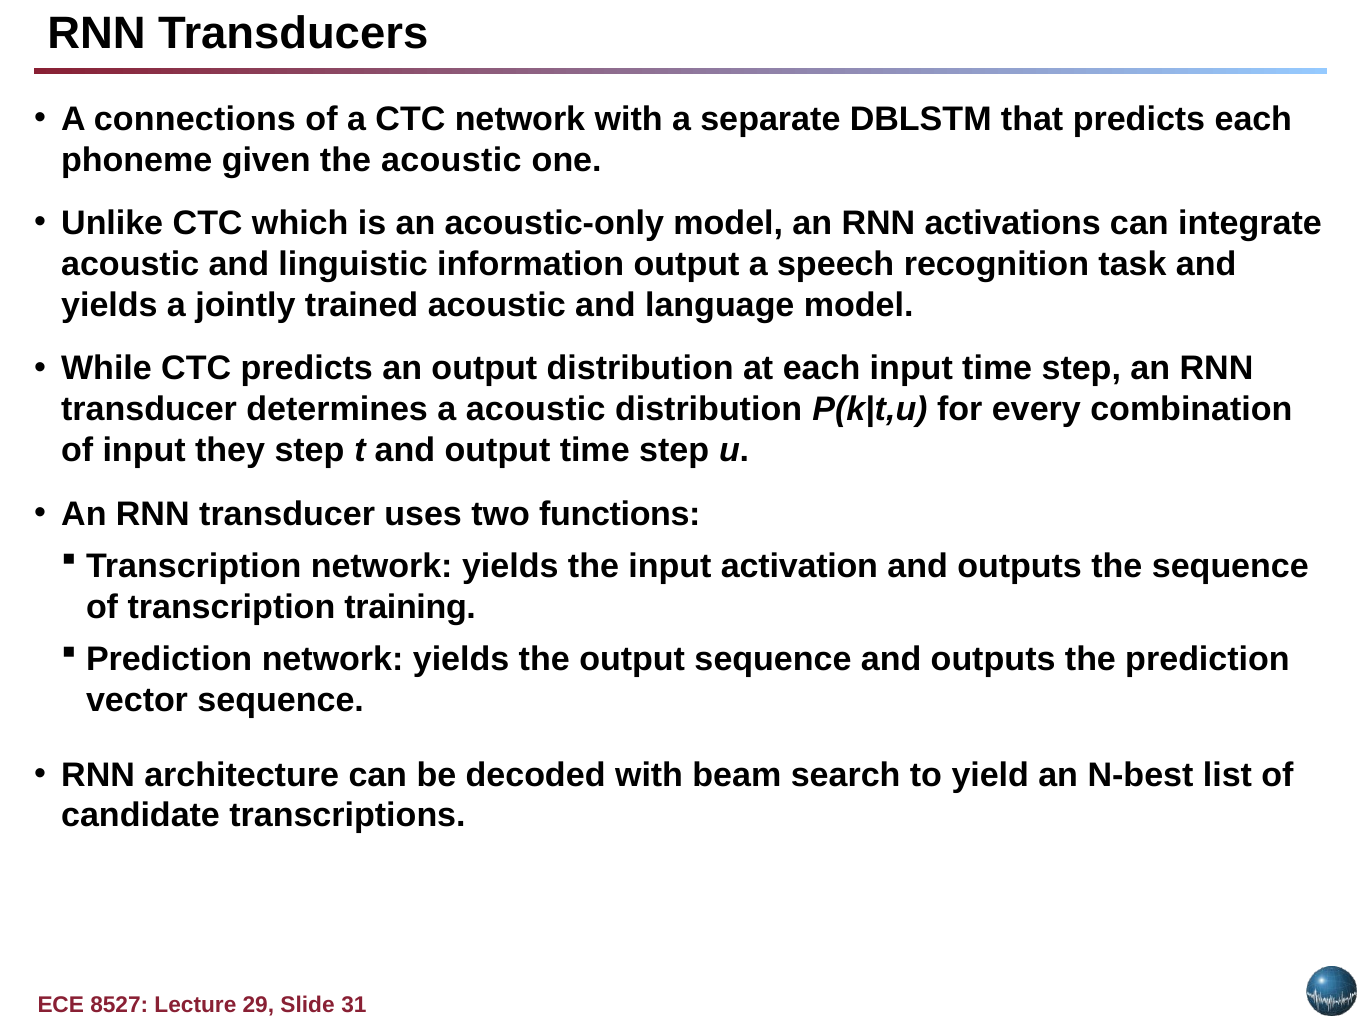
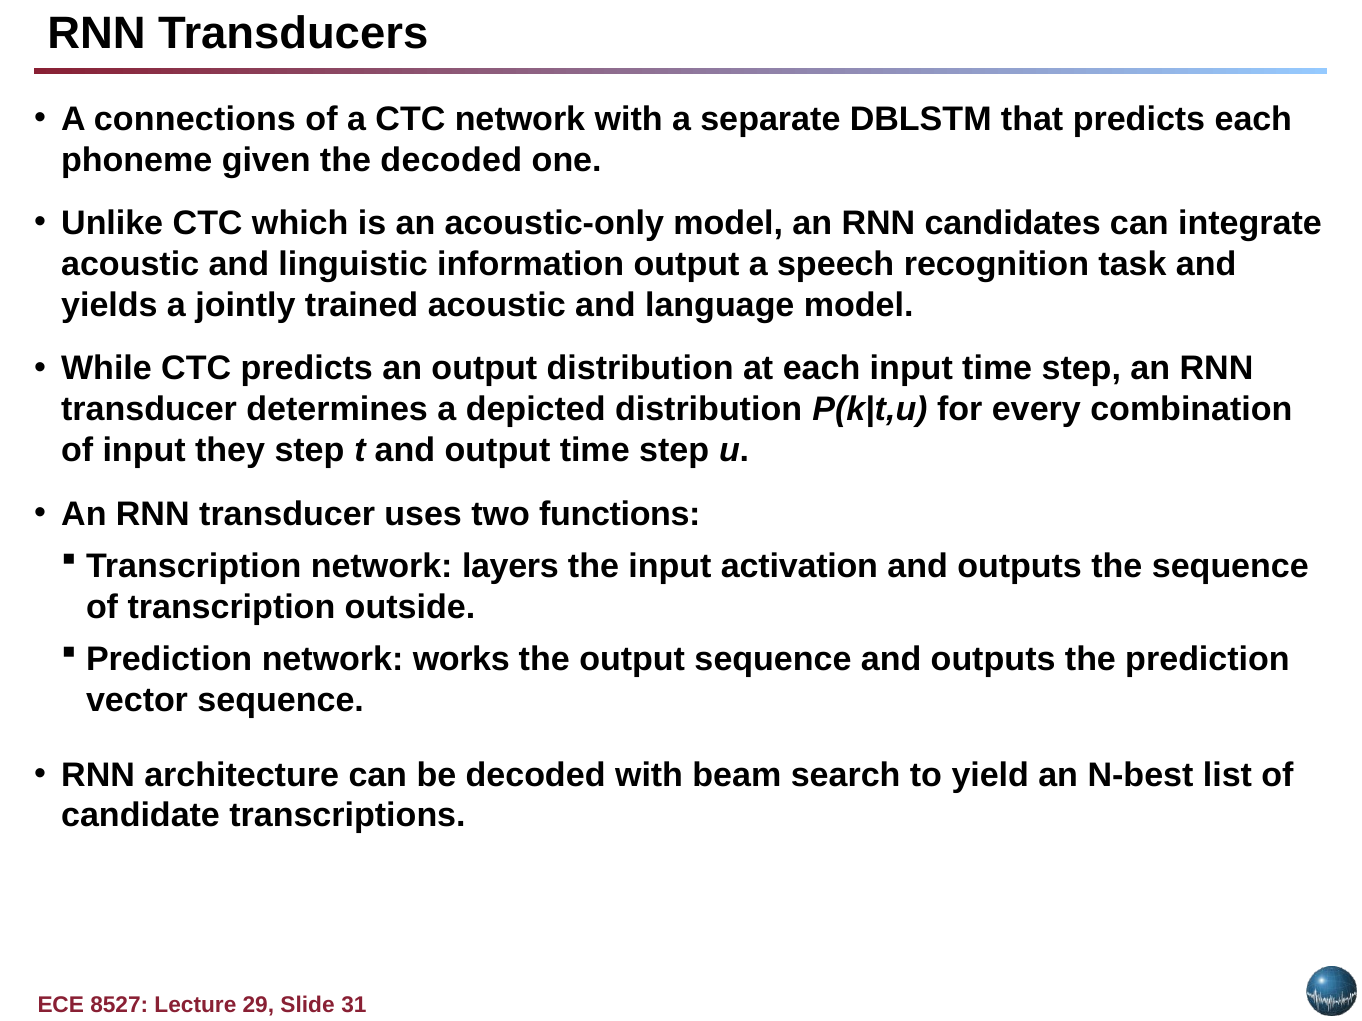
the acoustic: acoustic -> decoded (451, 160)
activations: activations -> candidates (1013, 224)
a acoustic: acoustic -> depicted (536, 410)
Transcription network yields: yields -> layers (510, 566)
training: training -> outside (410, 607)
Prediction network yields: yields -> works (461, 660)
